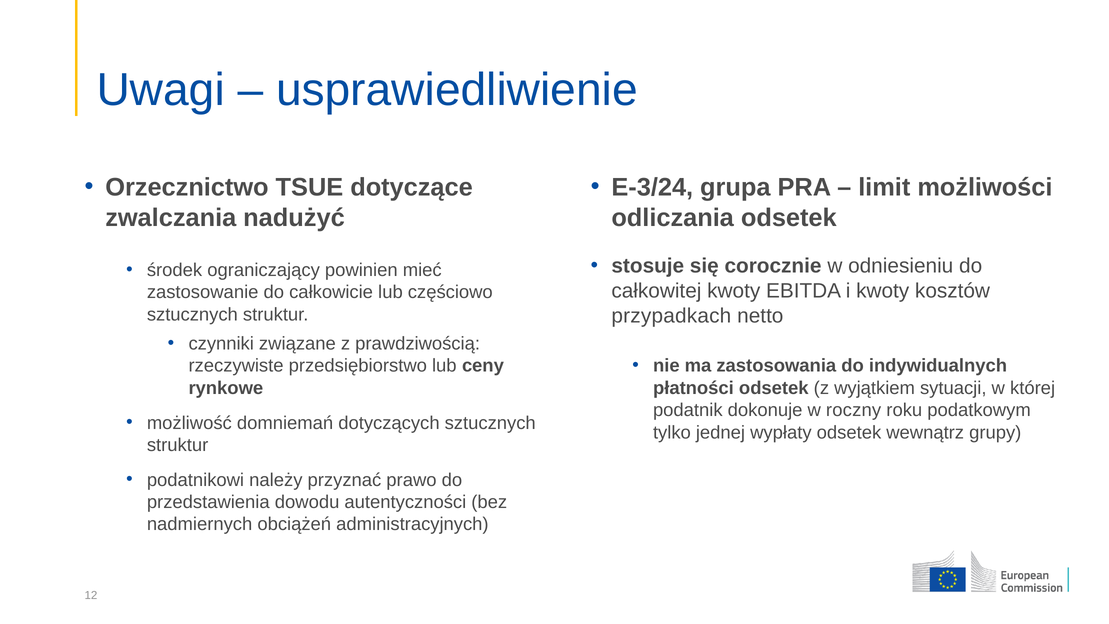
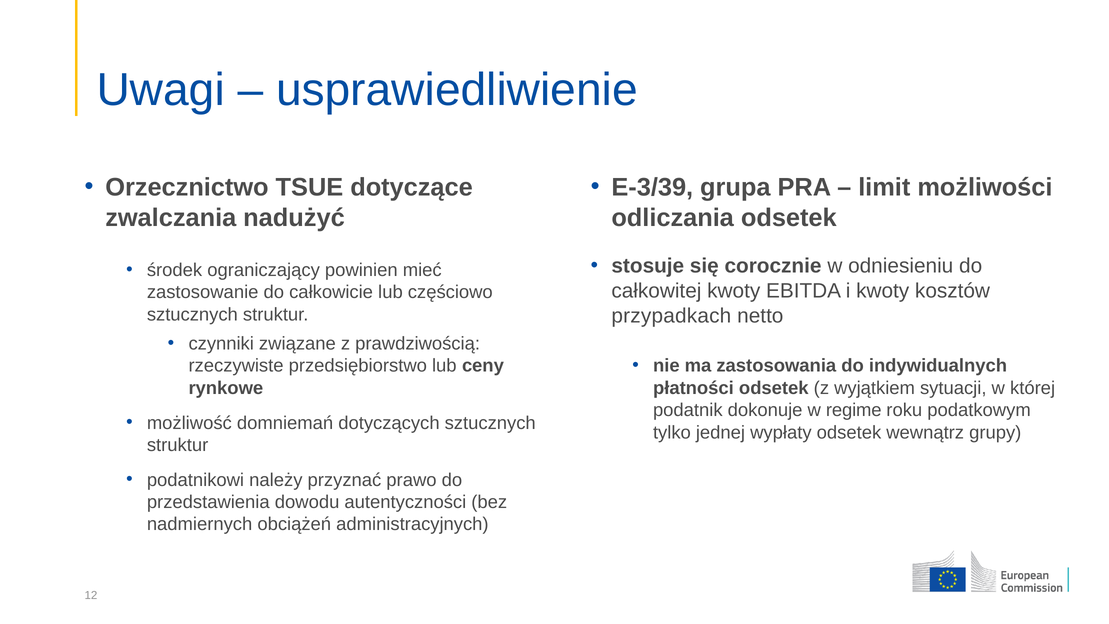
E-3/24: E-3/24 -> E-3/39 (652, 187)
roczny: roczny -> regime (854, 410)
